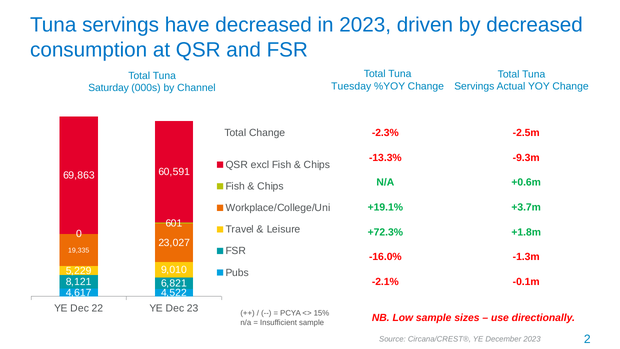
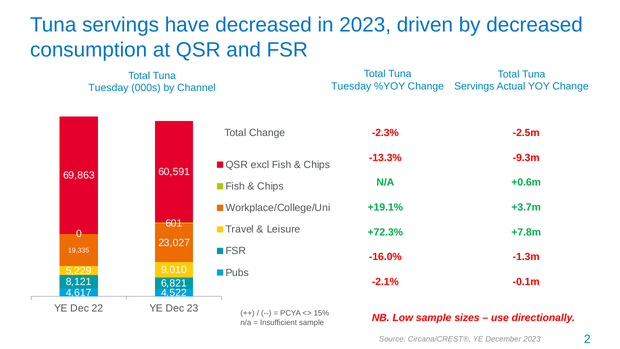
Saturday: Saturday -> Tuesday (108, 88)
+1.8m: +1.8m -> +7.8m (526, 232)
